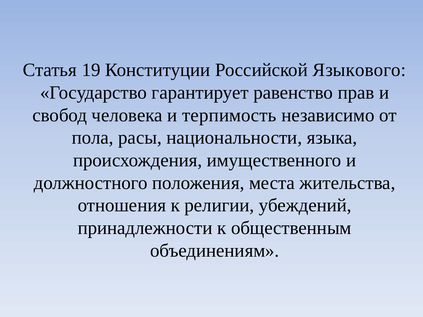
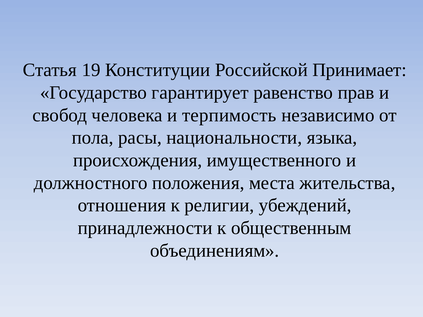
Языкового: Языкового -> Принимает (359, 70)
